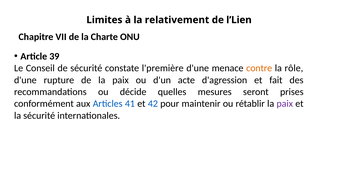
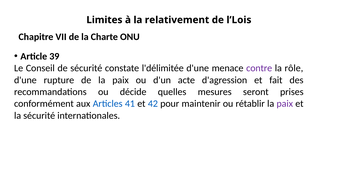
l’Lien: l’Lien -> l’Lois (239, 20)
l'première: l'première -> l'délimitée (163, 68)
contre colour: orange -> purple (259, 68)
